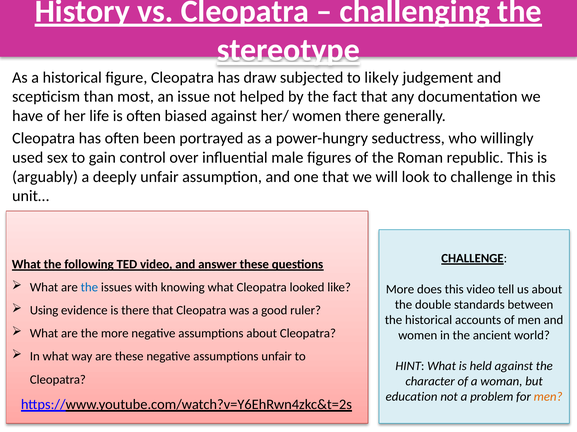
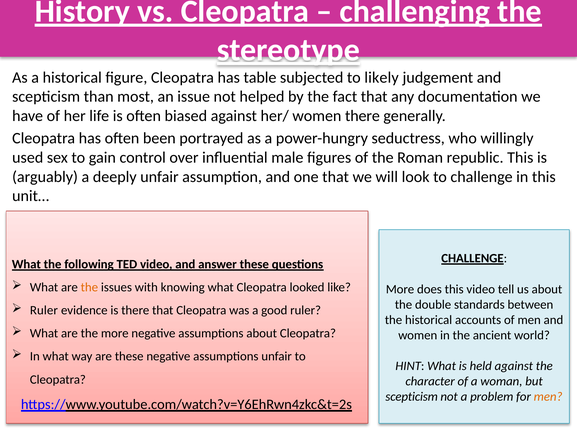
draw: draw -> table (260, 78)
the colour: blue -> orange (89, 288)
Using: Using -> Ruler (44, 311)
education: education -> scepticism (412, 397)
